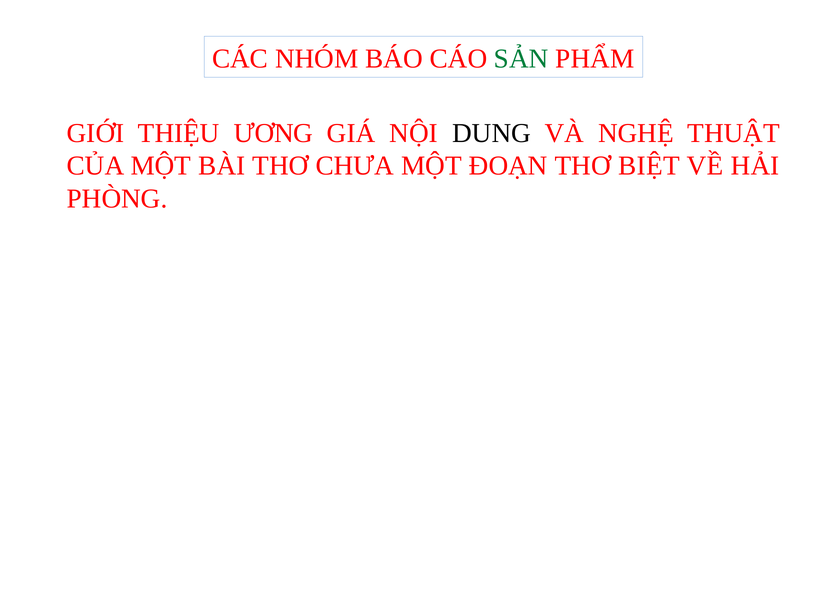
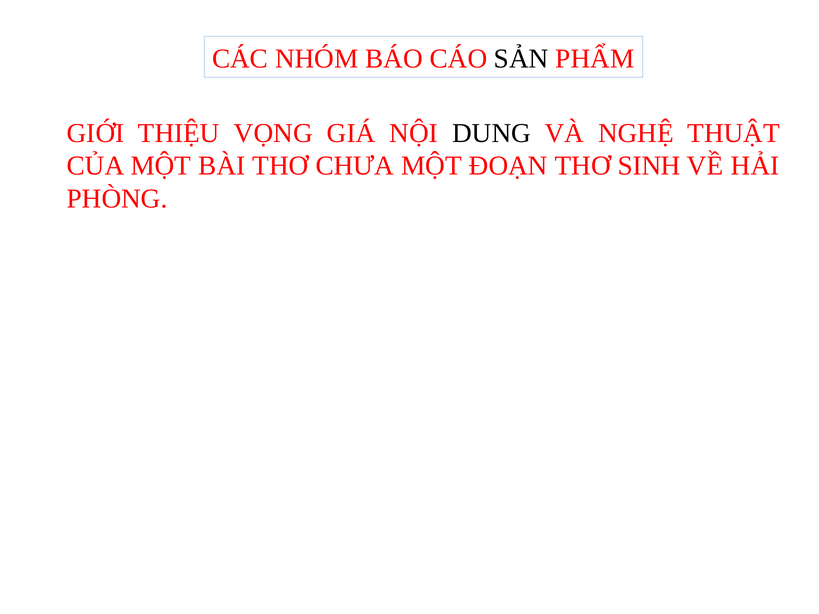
SẢN colour: green -> black (521, 59)
ƯƠNG: ƯƠNG -> VỌNG (273, 133)
BIỆT: BIỆT -> SINH (649, 166)
